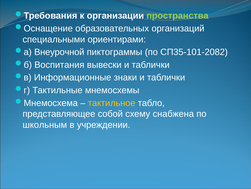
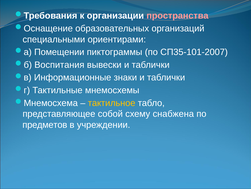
пространства colour: light green -> pink (177, 16)
Внеурочной: Внеурочной -> Помещении (59, 52)
СП35-101-2082: СП35-101-2082 -> СП35-101-2007 (194, 52)
школьным: школьным -> предметов (45, 124)
